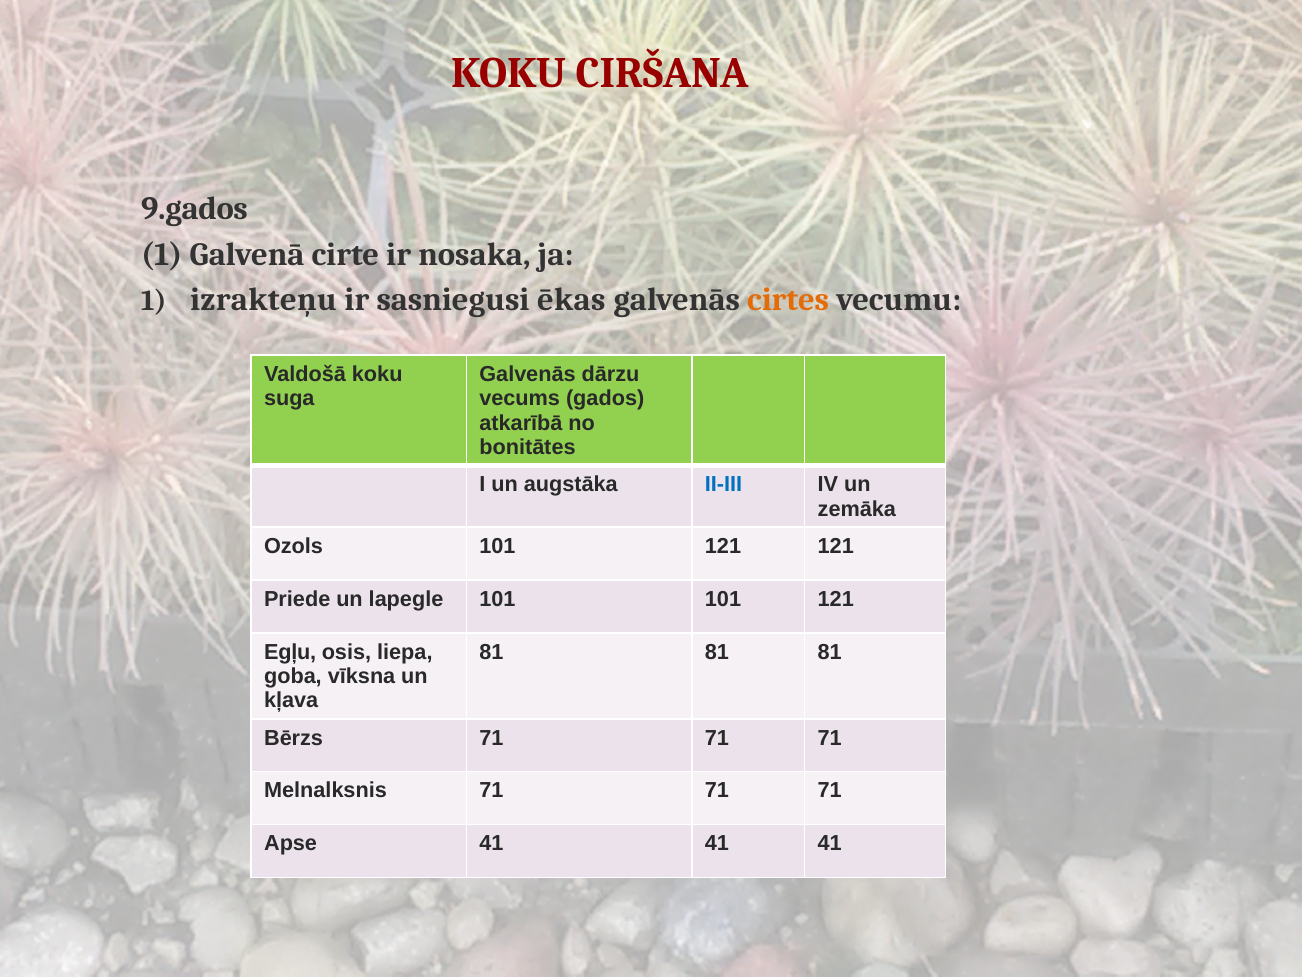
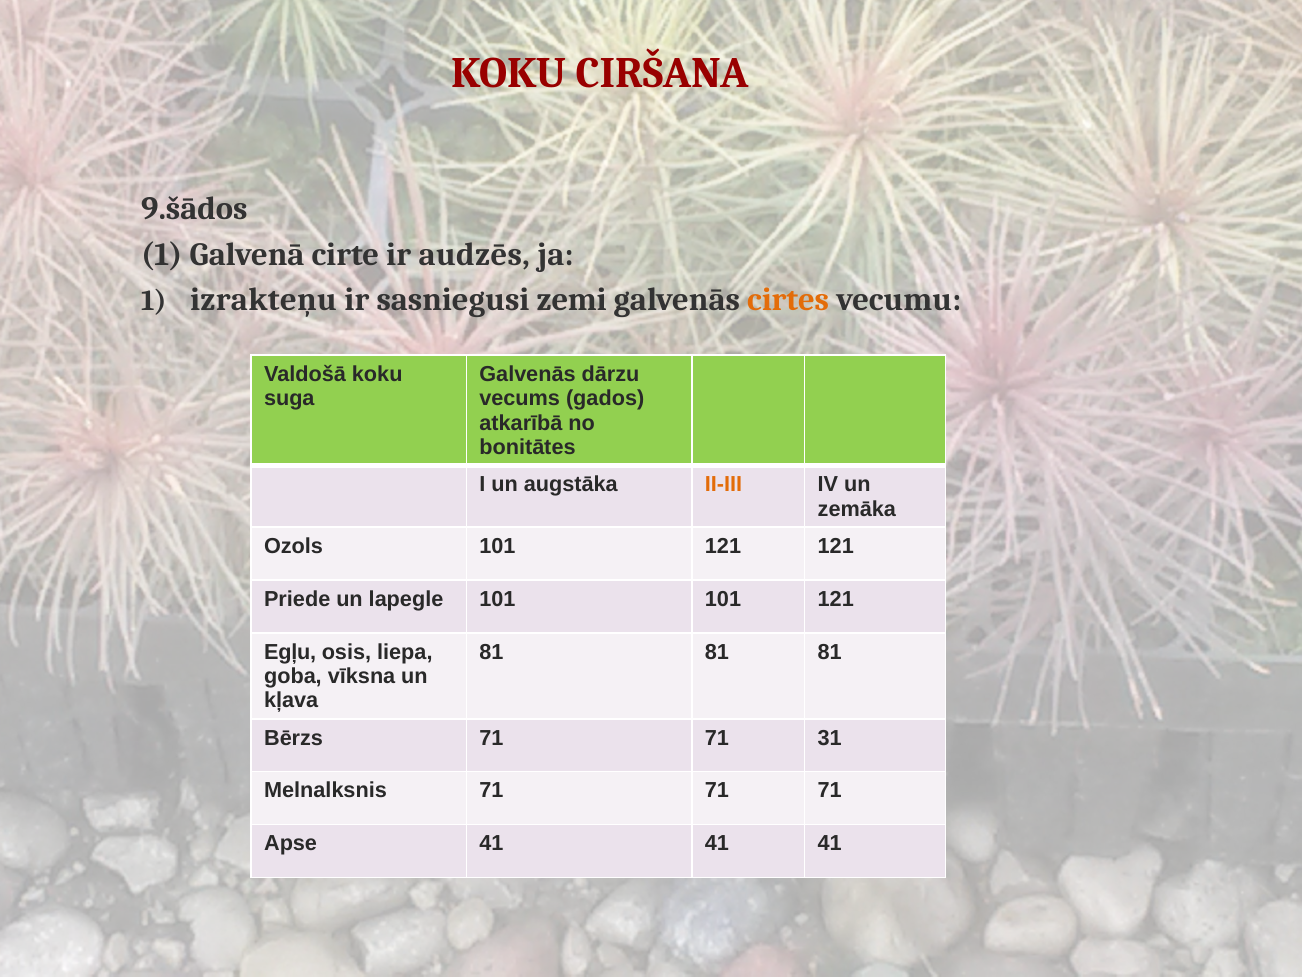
9.gados: 9.gados -> 9.šādos (194, 209)
nosaka: nosaka -> audzēs (474, 254)
ēkas: ēkas -> zemi (572, 300)
II-III colour: blue -> orange (724, 484)
Bērzs 71 71 71: 71 -> 31 (830, 738)
